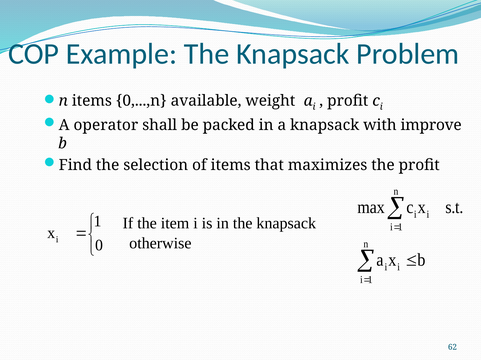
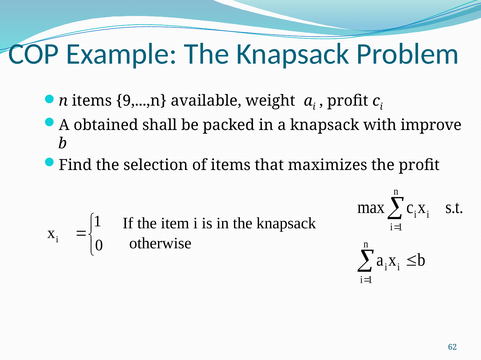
0,...,n: 0,...,n -> 9,...,n (141, 101)
operator: operator -> obtained (106, 125)
